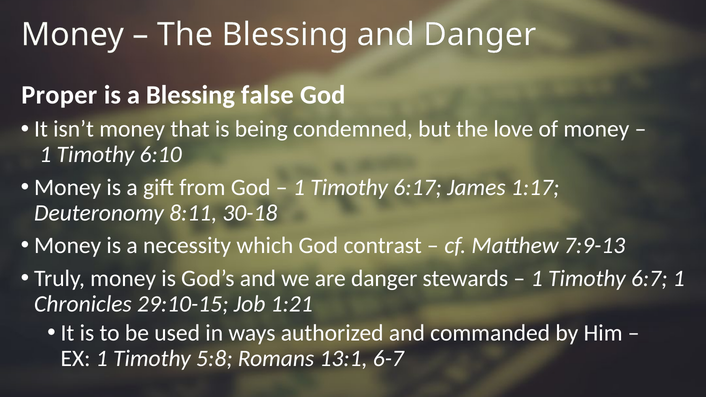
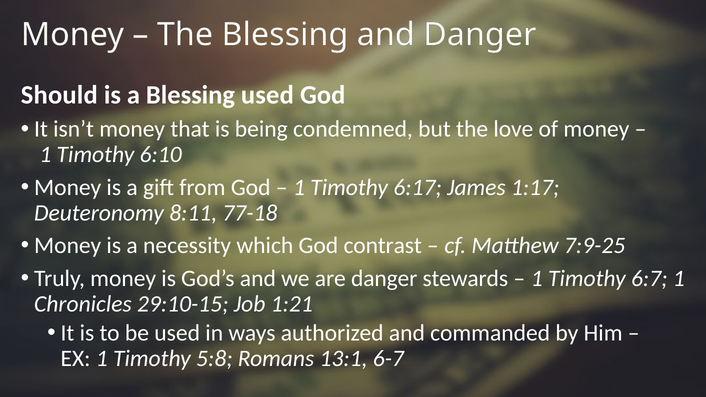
Proper: Proper -> Should (59, 95)
Blessing false: false -> used (267, 95)
30-18: 30-18 -> 77-18 (250, 213)
7:9-13: 7:9-13 -> 7:9-25 (595, 246)
